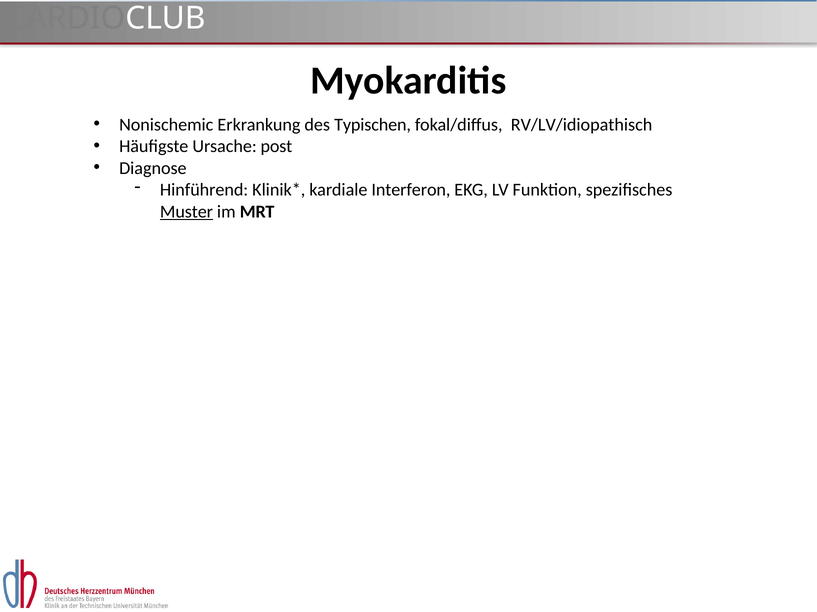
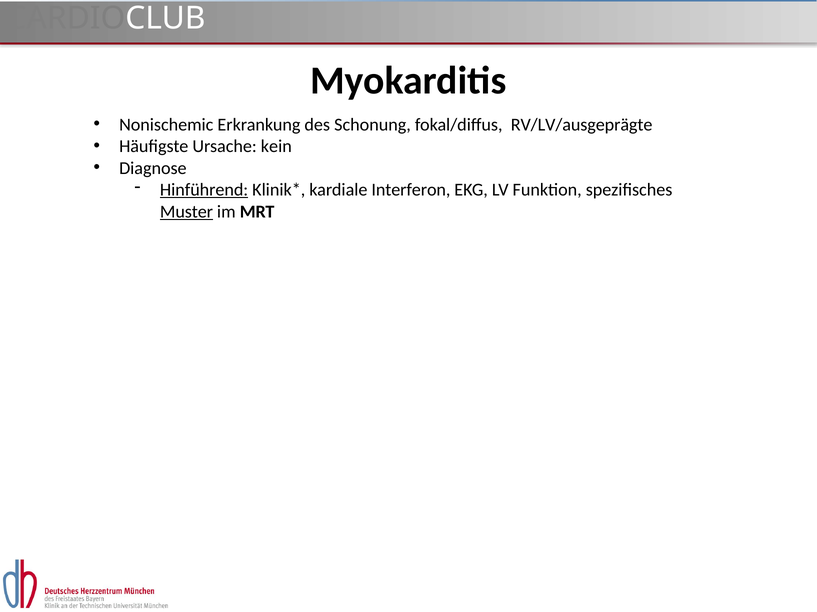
Typischen: Typischen -> Schonung (373, 125)
RV/LV/idiopathisch: RV/LV/idiopathisch -> RV/LV/ausgeprägte (582, 125)
post: post -> kein (276, 146)
Hinführend underline: none -> present (204, 190)
